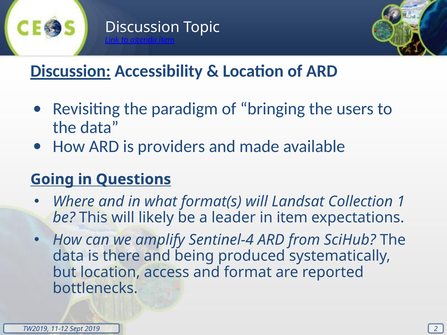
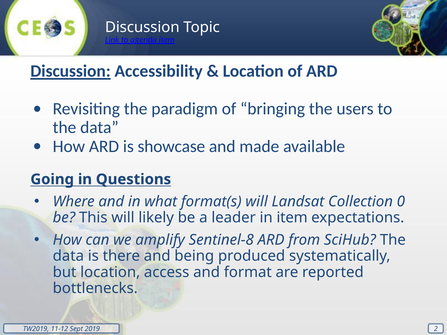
providers: providers -> showcase (171, 146)
1: 1 -> 0 (401, 202)
Sentinel-4: Sentinel-4 -> Sentinel-8 (221, 240)
